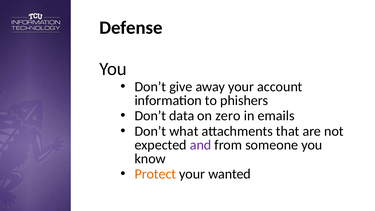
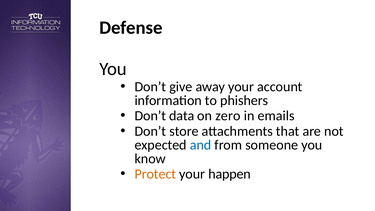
what: what -> store (184, 131)
and colour: purple -> blue (201, 145)
wanted: wanted -> happen (230, 174)
